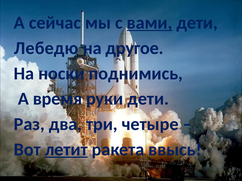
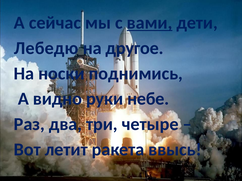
время: время -> видно (57, 99)
руки дети: дети -> небе (148, 99)
летит underline: present -> none (66, 150)
